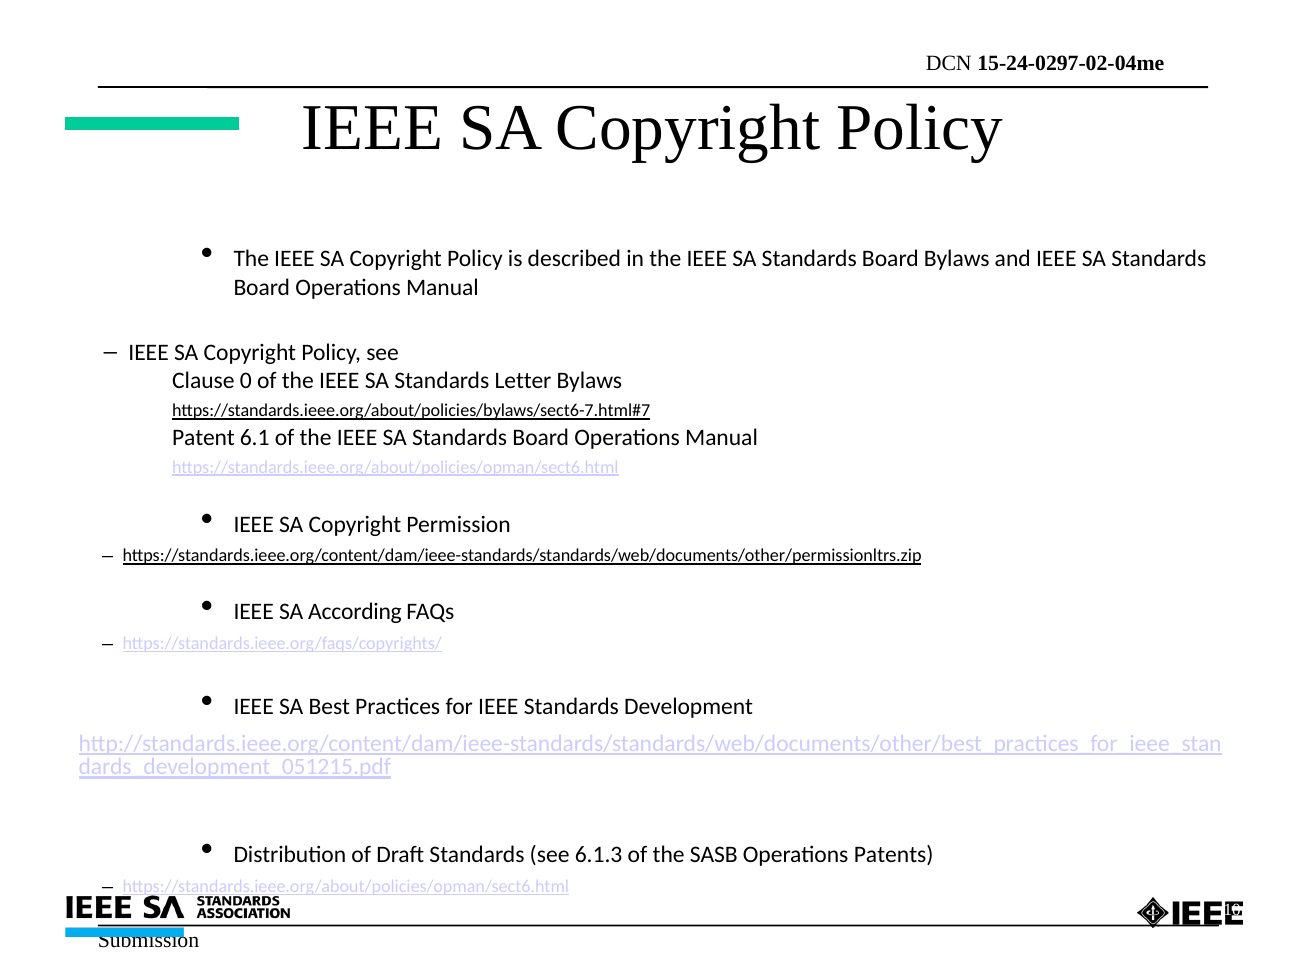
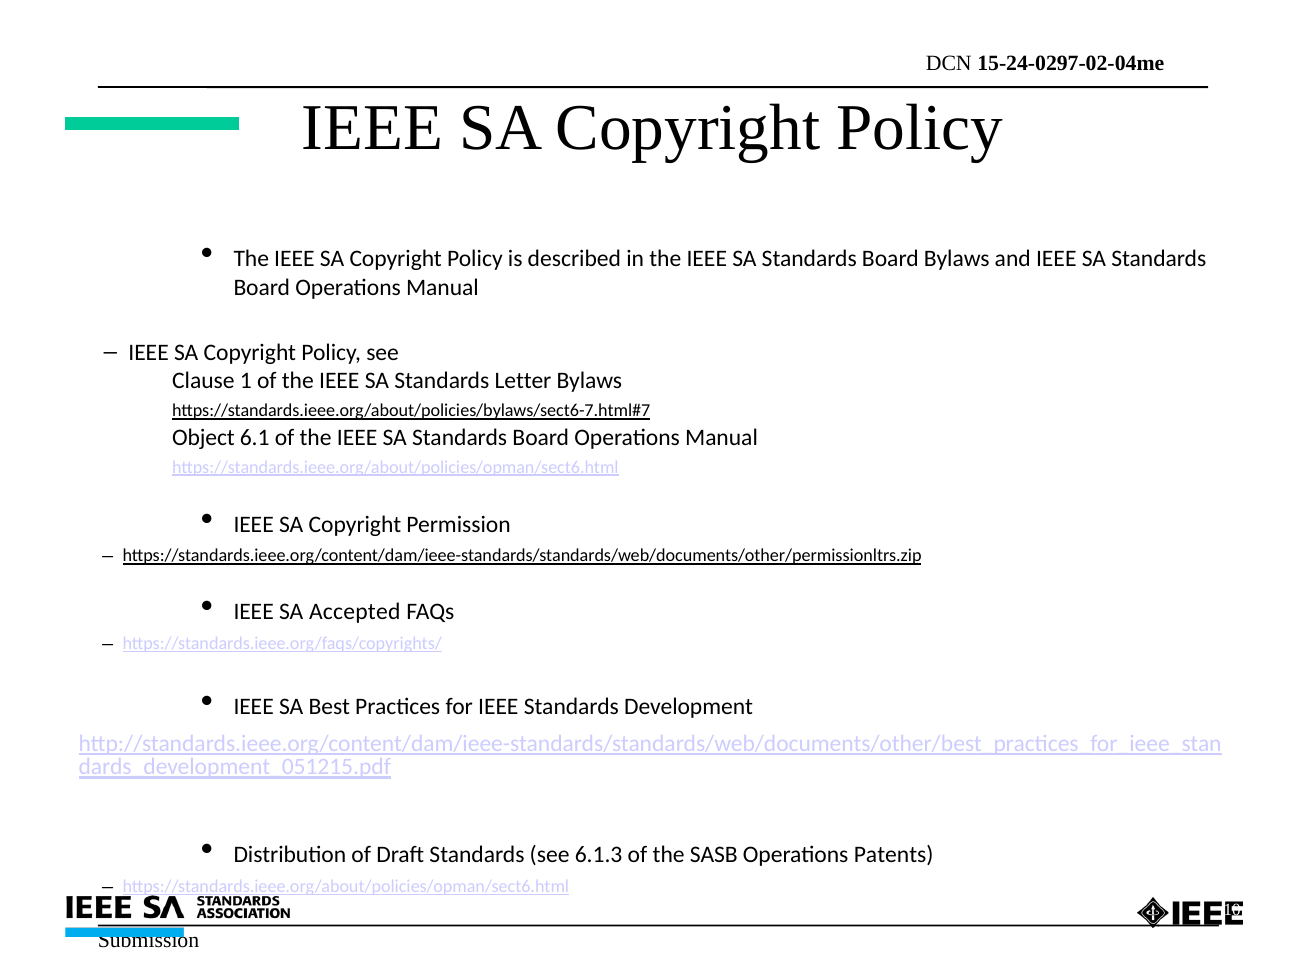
0: 0 -> 1 (246, 380)
Patent: Patent -> Object (203, 437)
According: According -> Accepted (355, 612)
